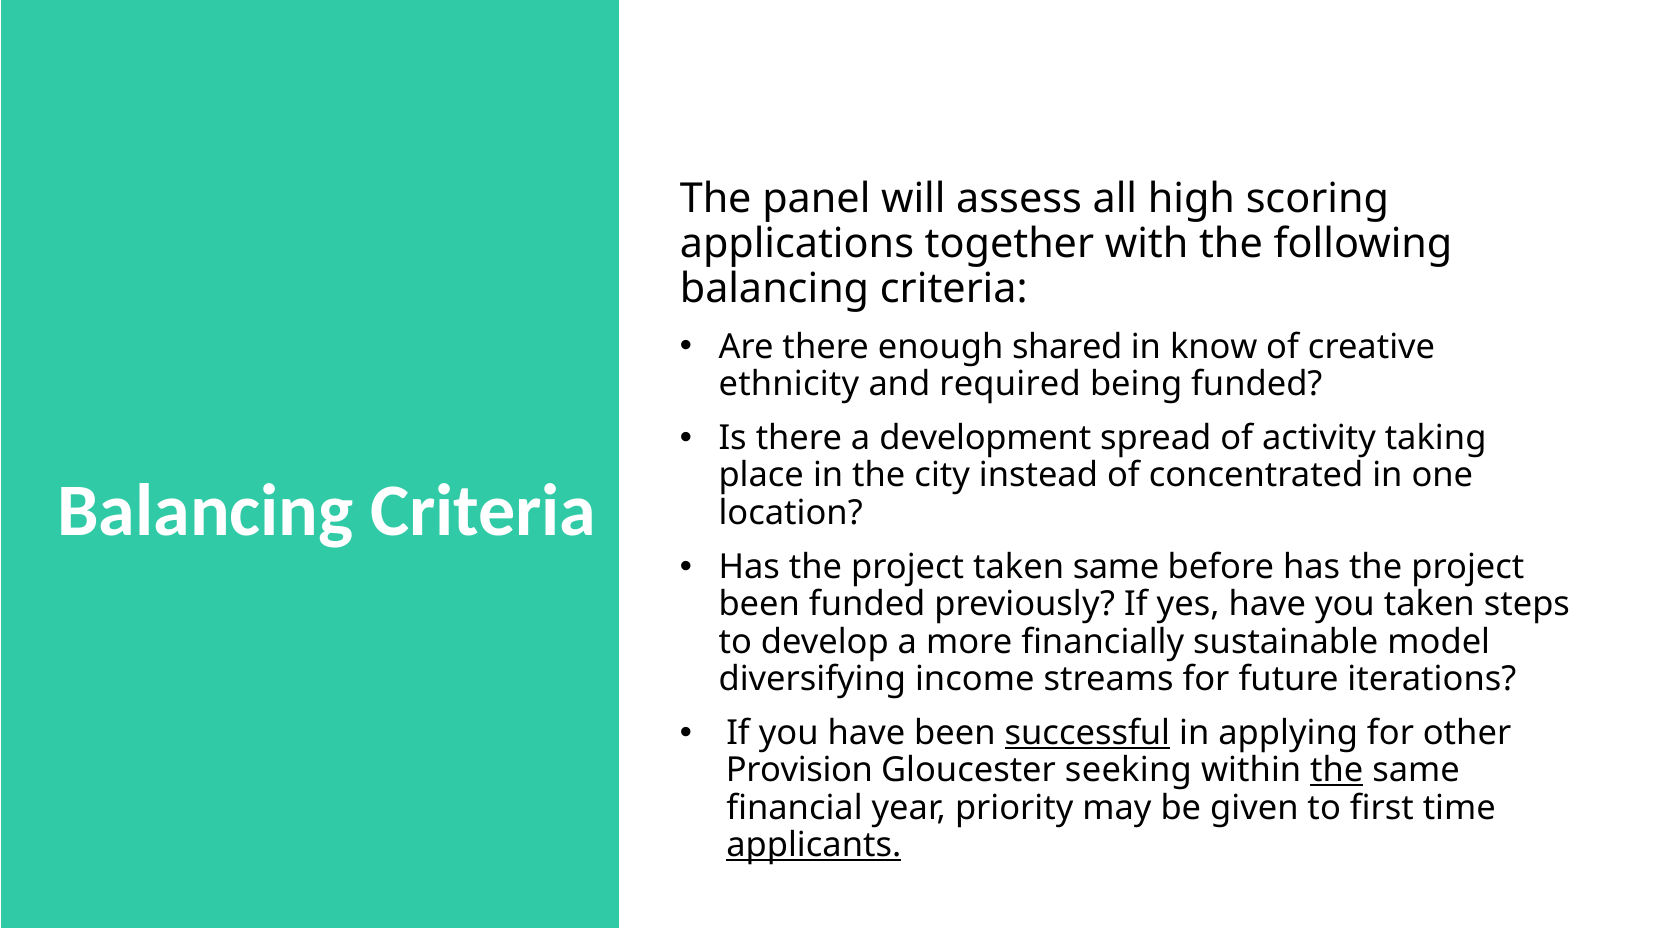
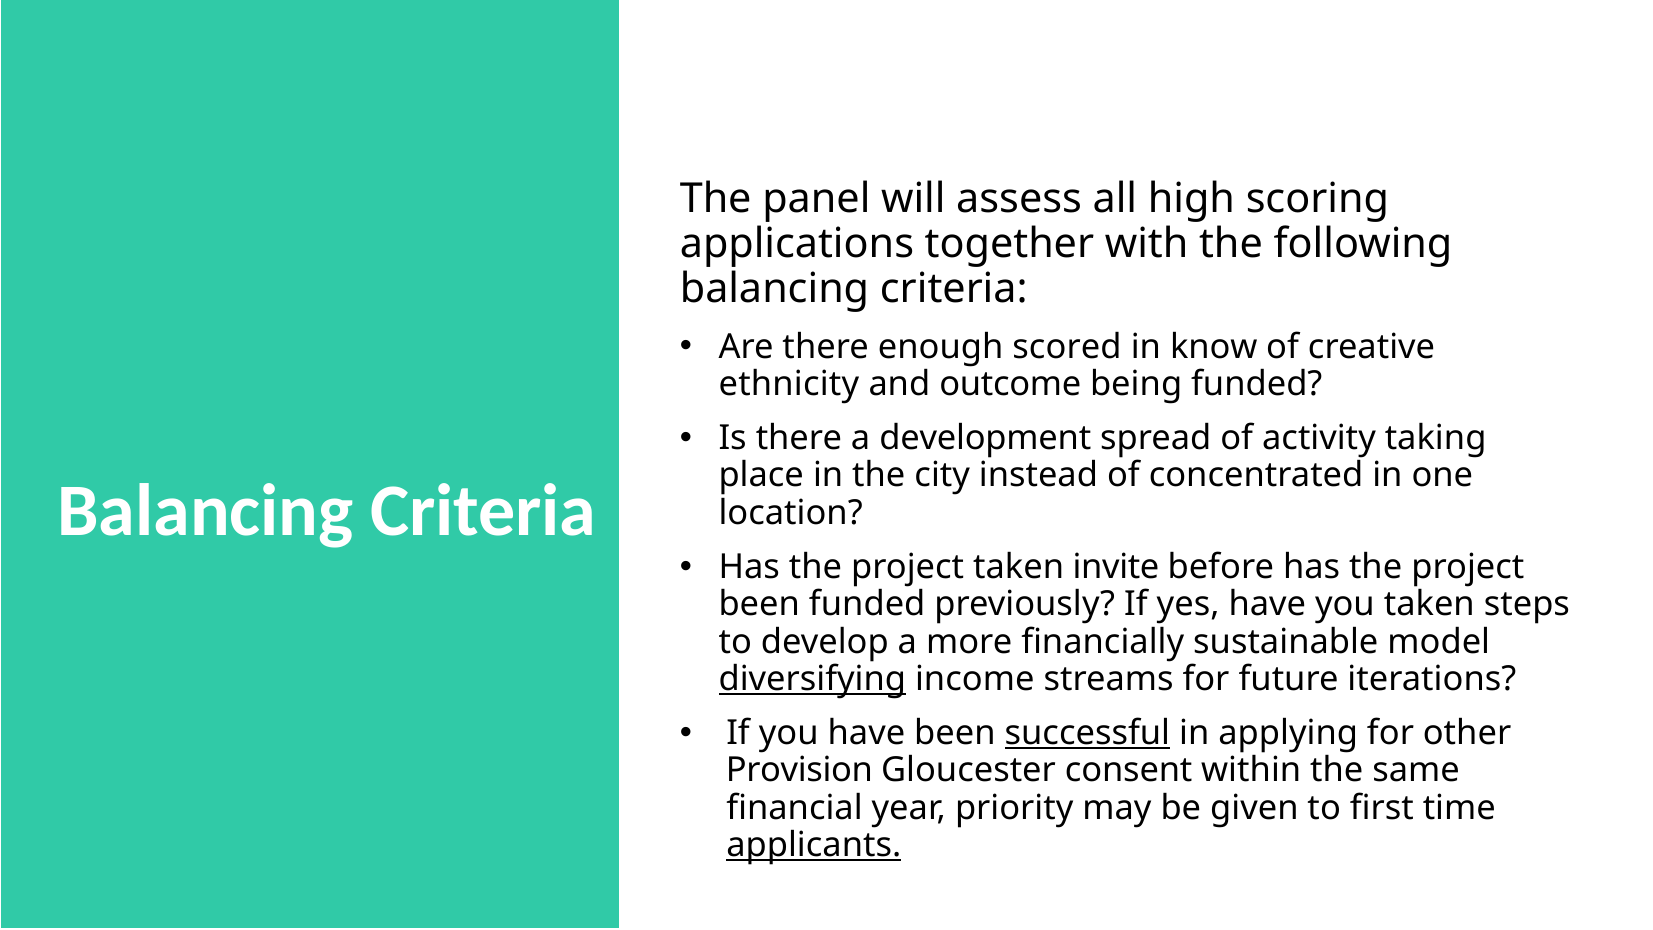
shared: shared -> scored (1067, 347)
required: required -> outcome (1010, 384)
taken same: same -> invite (1116, 567)
diversifying underline: none -> present (812, 679)
seeking: seeking -> consent (1129, 770)
the underline: present -> none (1337, 770)
